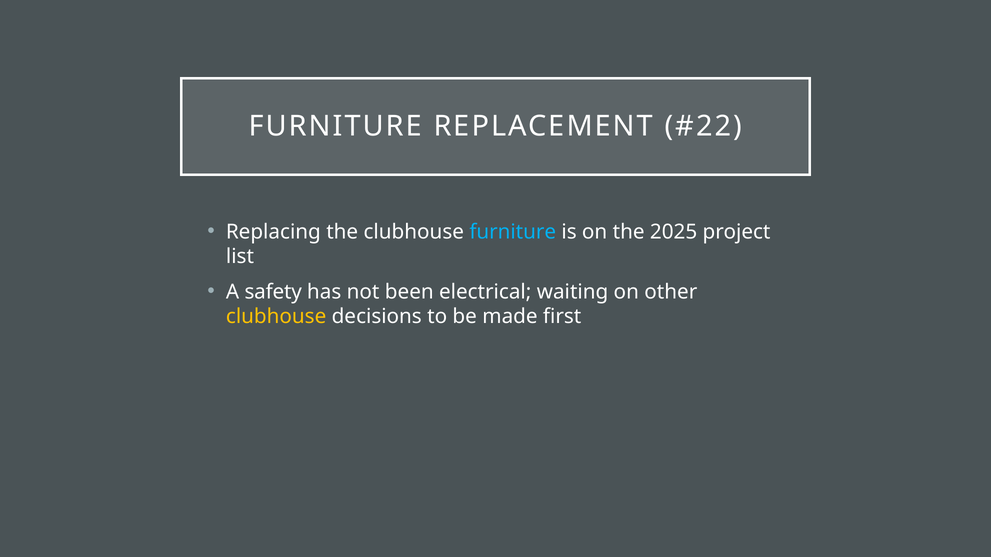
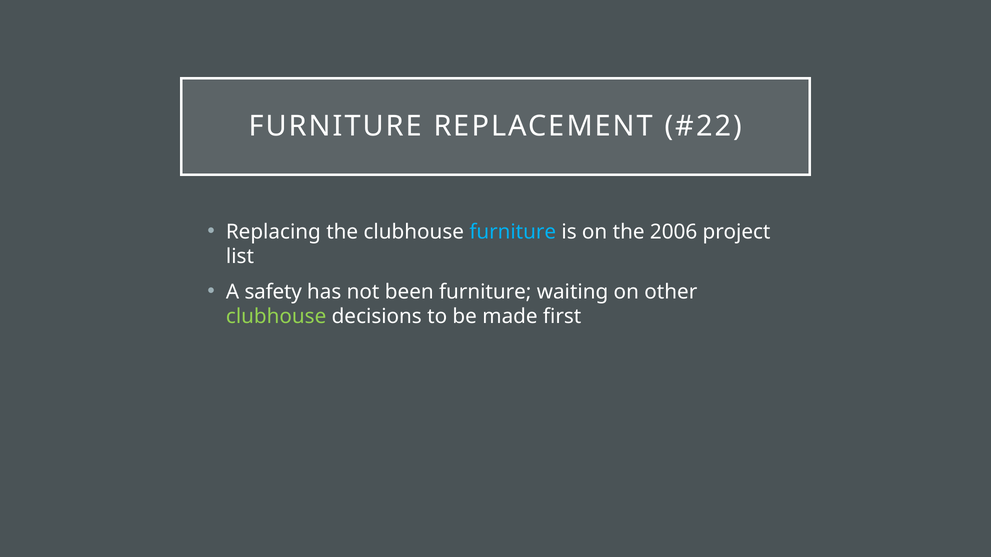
2025: 2025 -> 2006 (674, 232)
been electrical: electrical -> furniture (485, 292)
clubhouse colour: yellow -> light green (276, 317)
